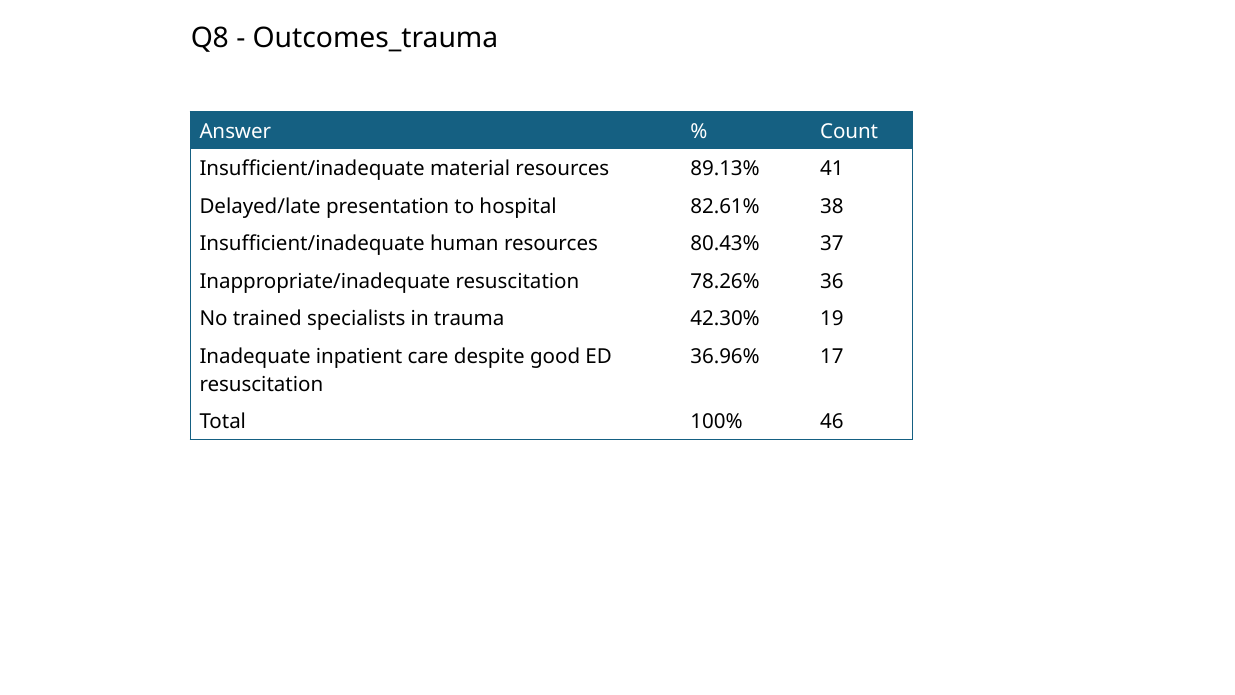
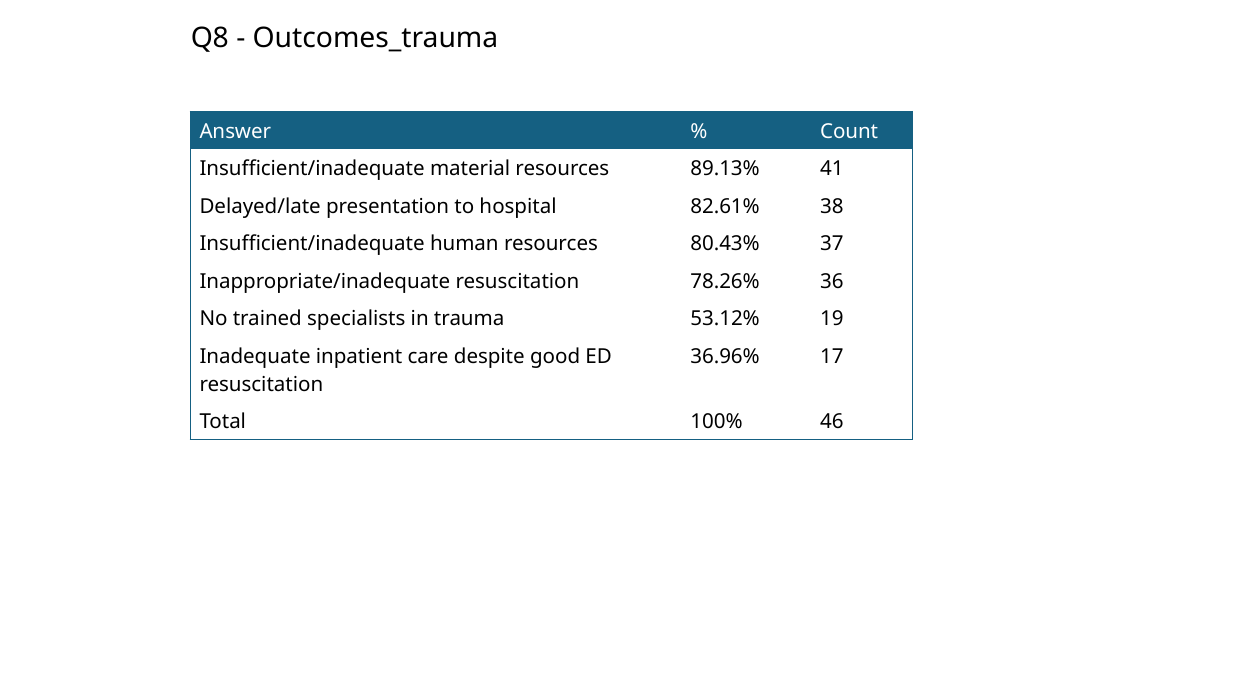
42.30%: 42.30% -> 53.12% (725, 319)
